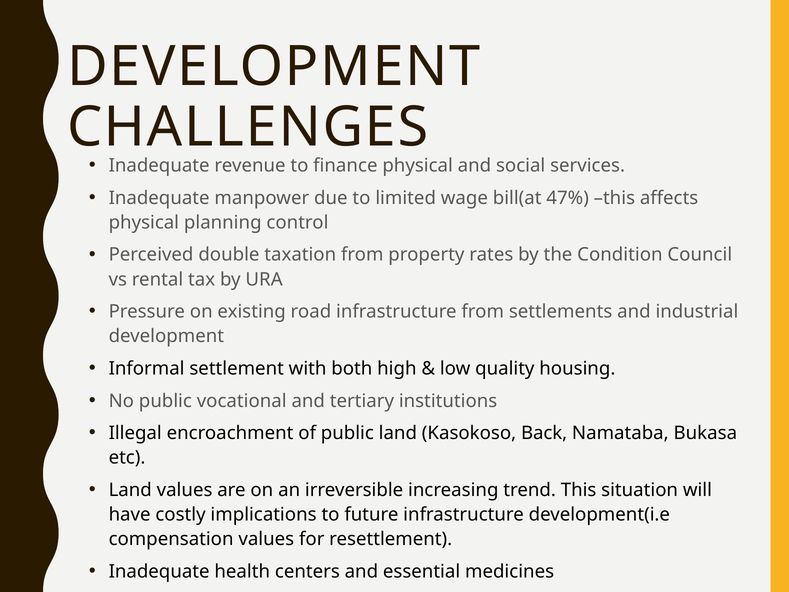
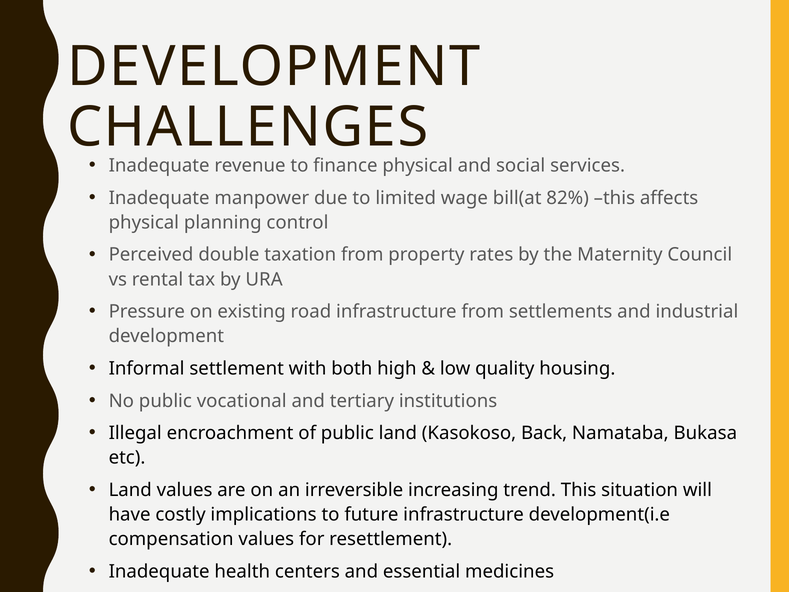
47%: 47% -> 82% (568, 198)
Condition: Condition -> Maternity (620, 255)
